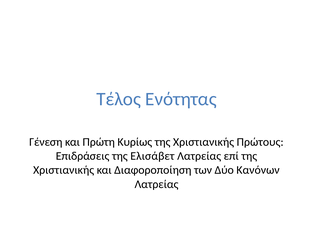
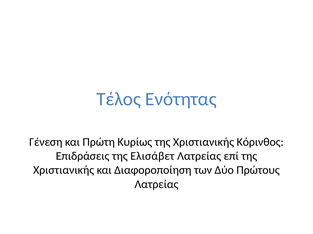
Πρώτους: Πρώτους -> Κόρινθος (260, 142)
Κανόνων: Κανόνων -> Πρώτους (258, 171)
